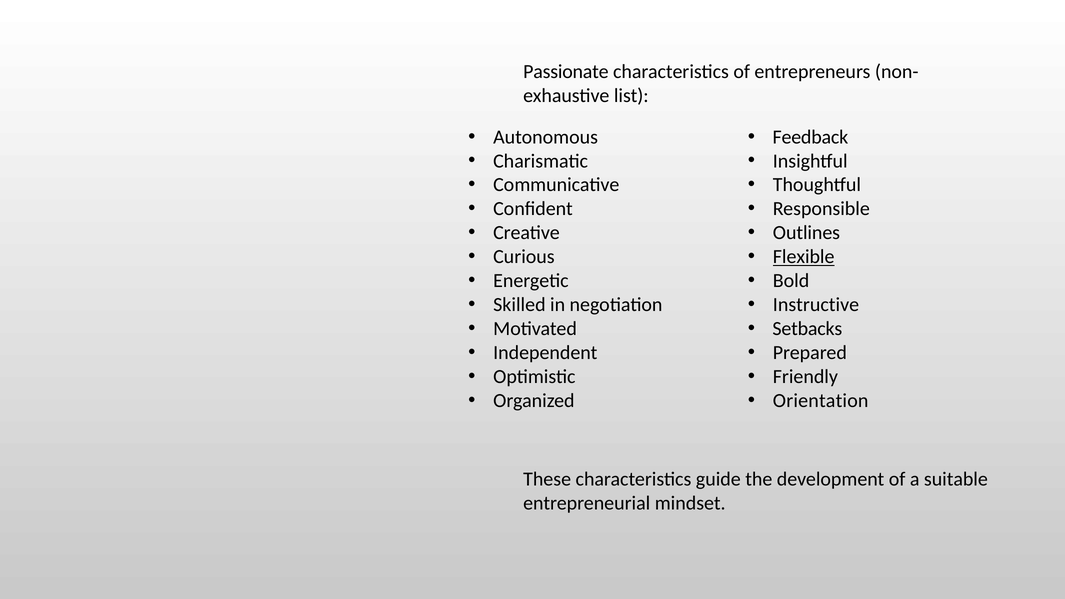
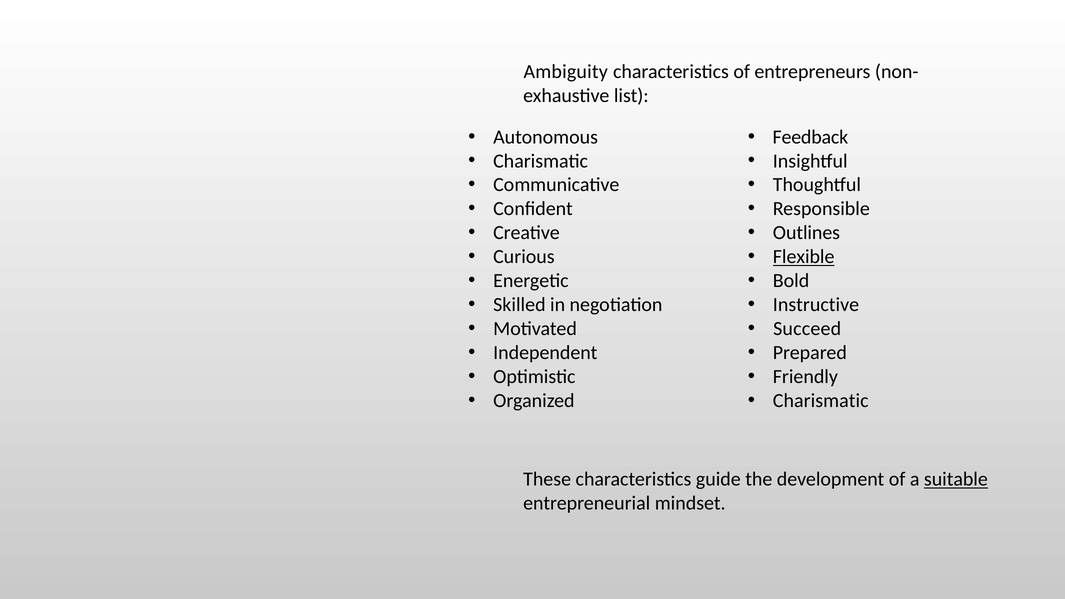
Passionate: Passionate -> Ambiguity (566, 72)
Setbacks: Setbacks -> Succeed (807, 329)
Orientation: Orientation -> Charismatic (821, 401)
suitable underline: none -> present (956, 479)
